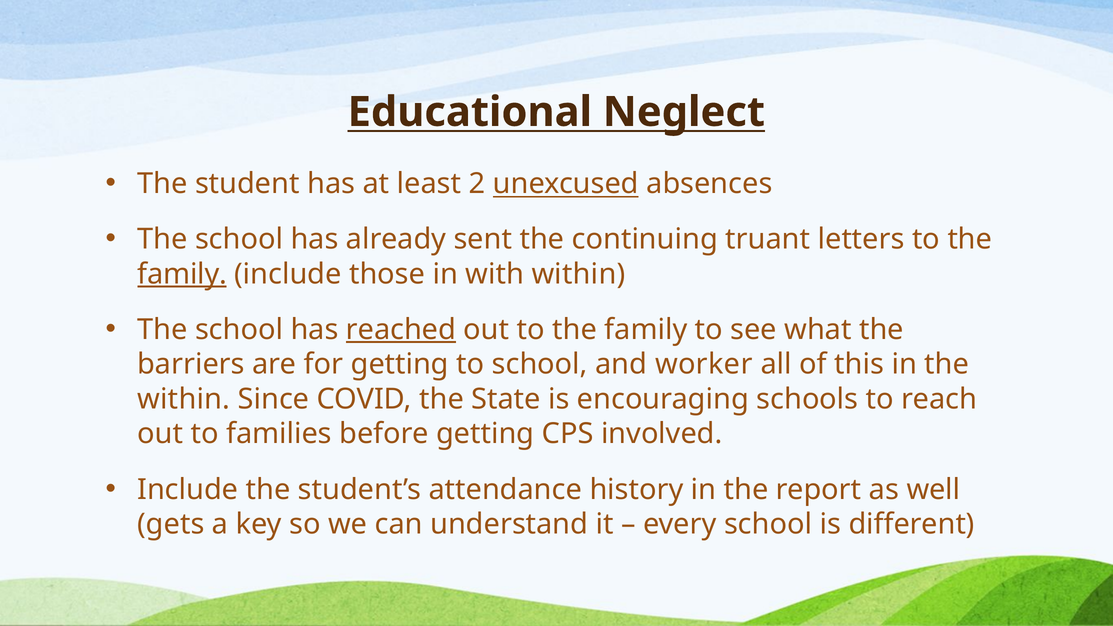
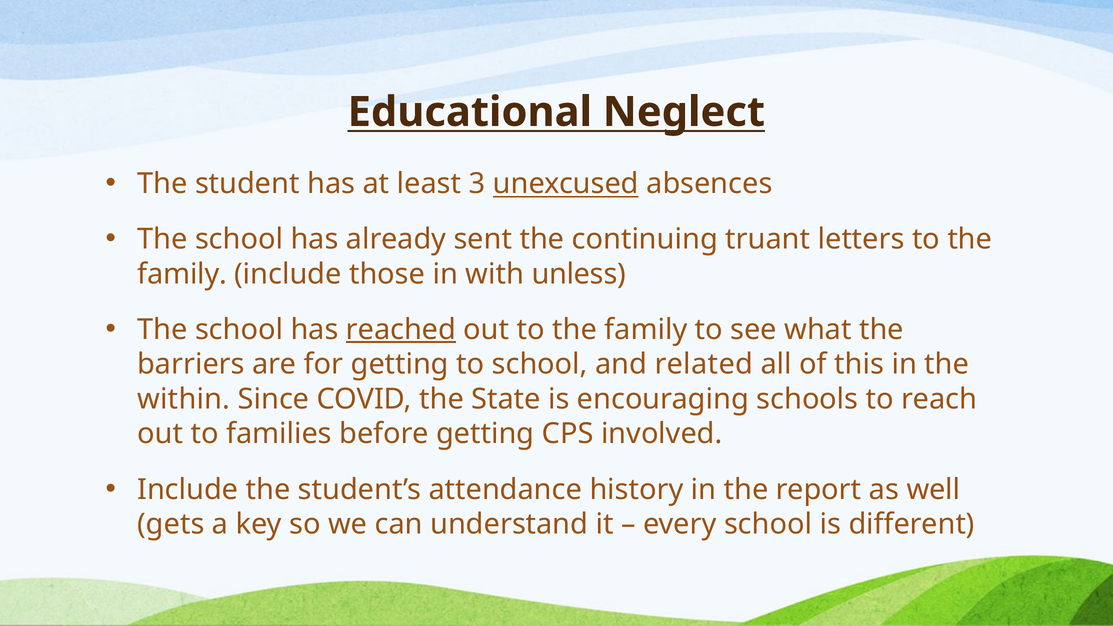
2: 2 -> 3 (477, 184)
family underline: present -> none (182, 274)
with within: within -> unless (579, 274)
worker: worker -> related (704, 364)
